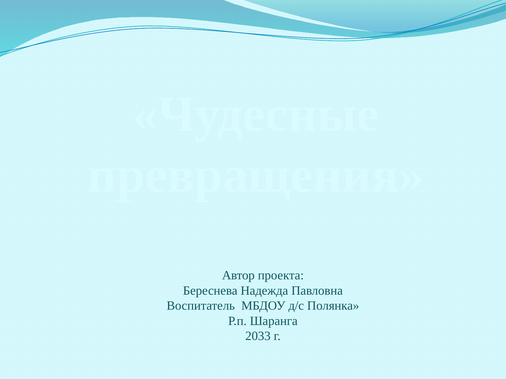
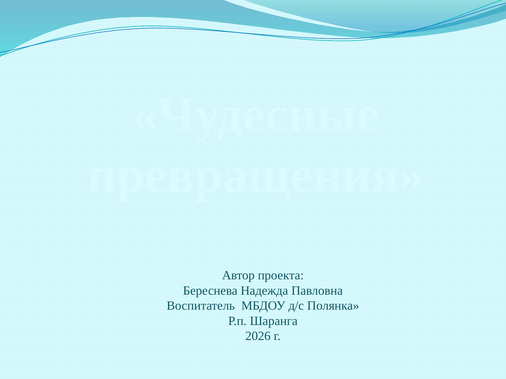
2033: 2033 -> 2026 (258, 337)
